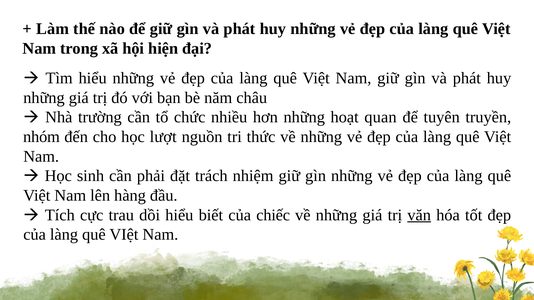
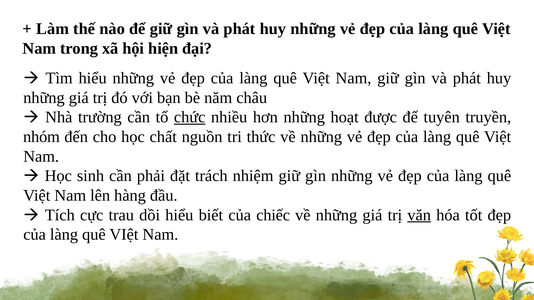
chức underline: none -> present (190, 117)
quan: quan -> được (381, 117)
lượt: lượt -> chất (163, 137)
